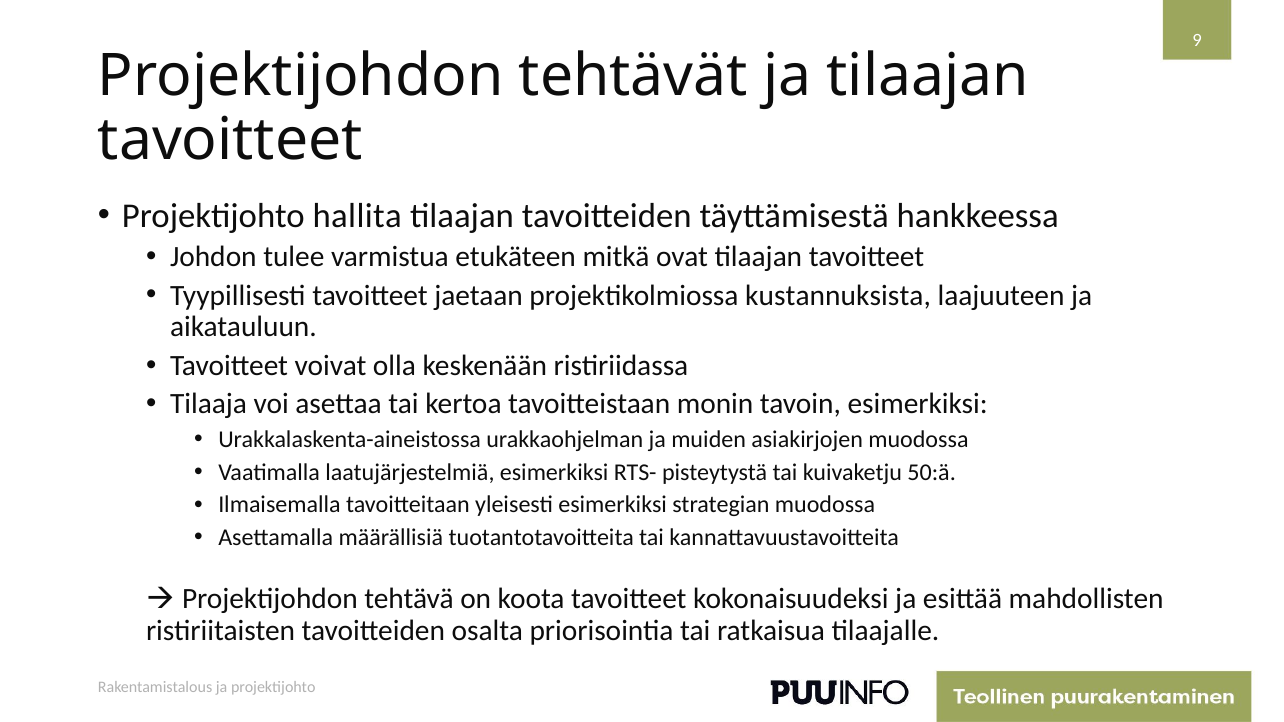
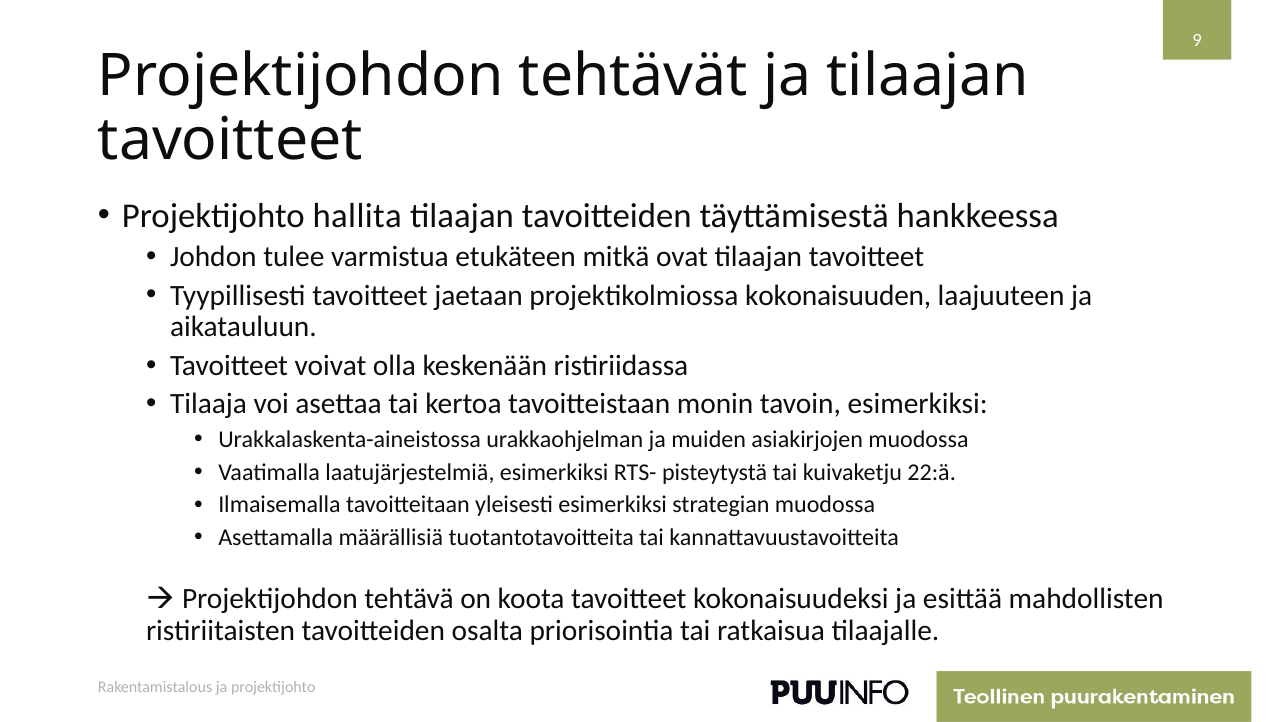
kustannuksista: kustannuksista -> kokonaisuuden (838, 295)
50:ä: 50:ä -> 22:ä (932, 472)
